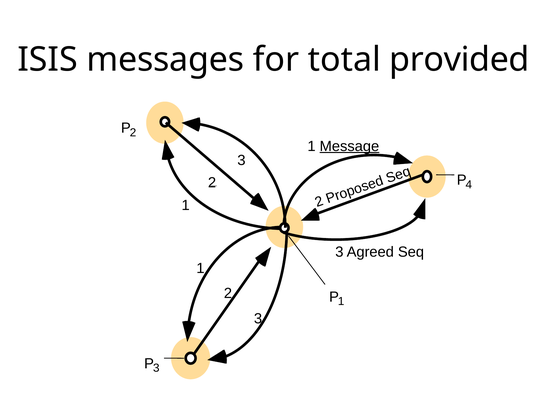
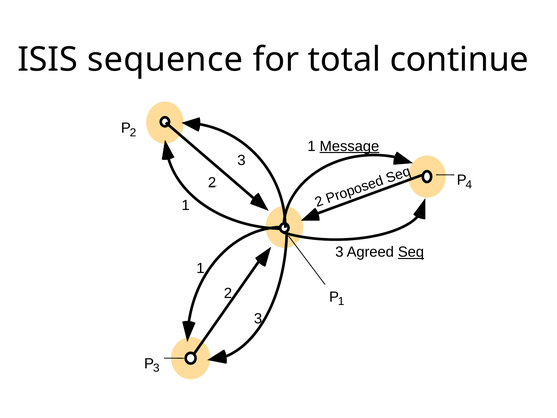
messages: messages -> sequence (165, 60)
provided: provided -> continue (459, 60)
Seq underline: none -> present (411, 252)
